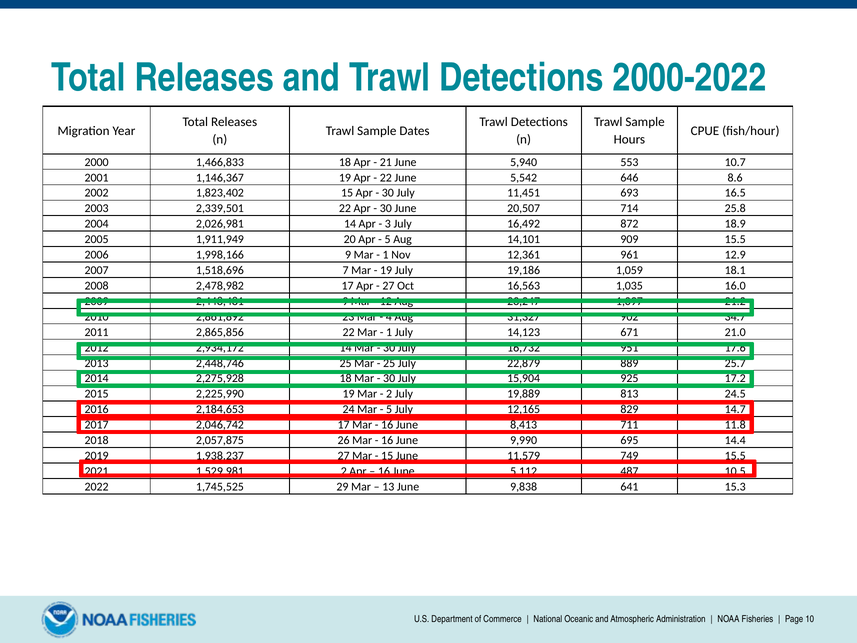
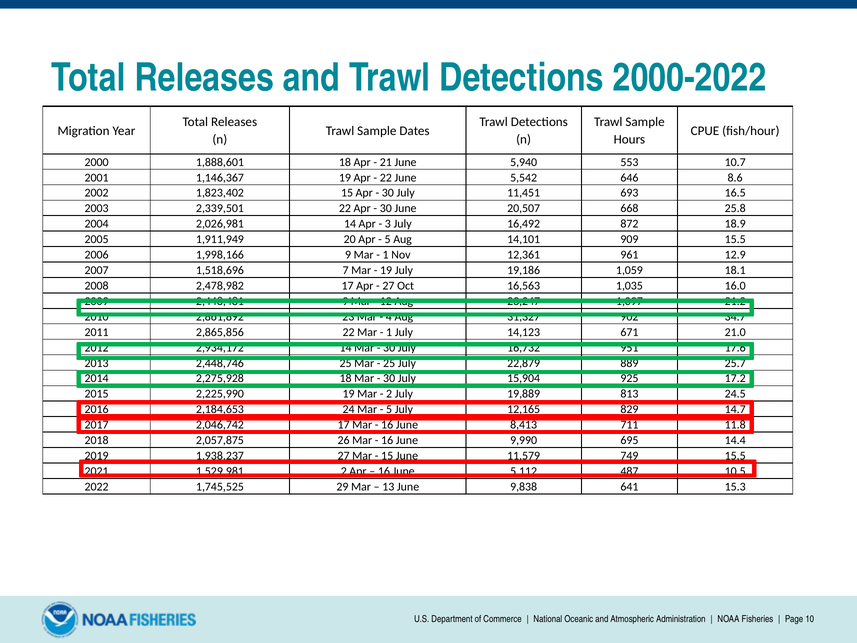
1,466,833: 1,466,833 -> 1,888,601 (220, 162)
714: 714 -> 668 (629, 208)
